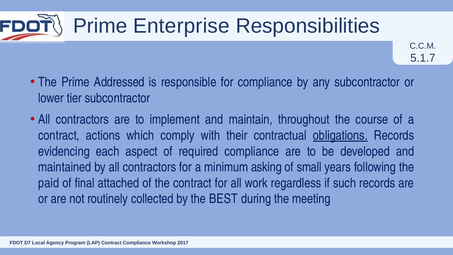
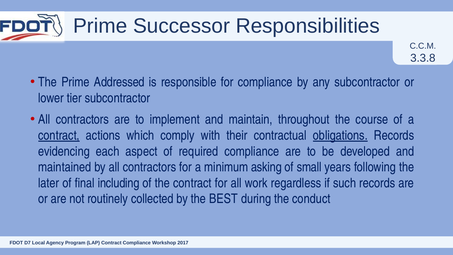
Enterprise: Enterprise -> Successor (182, 26)
5.1.7: 5.1.7 -> 3.3.8 (423, 58)
contract underline: none -> present (59, 135)
paid: paid -> later (49, 183)
attached: attached -> including (119, 183)
meeting: meeting -> conduct (311, 199)
